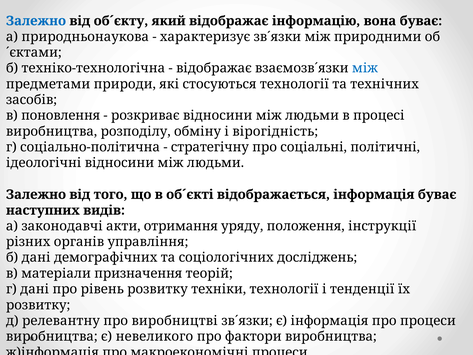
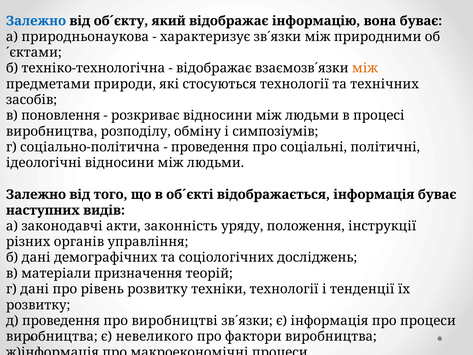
між colour: blue -> orange (365, 68)
вірогідність: вірогідність -> симпозіумів (275, 131)
стратегічну: стратегічну -> проведення (210, 147)
отримання: отримання -> законність (181, 226)
д релевантну: релевантну -> проведення (61, 321)
